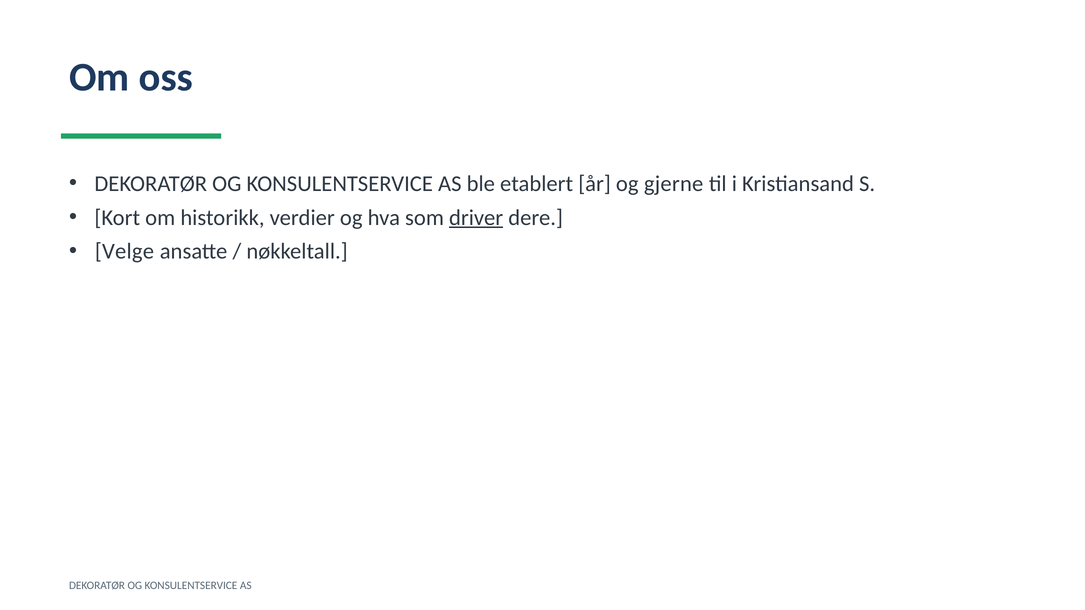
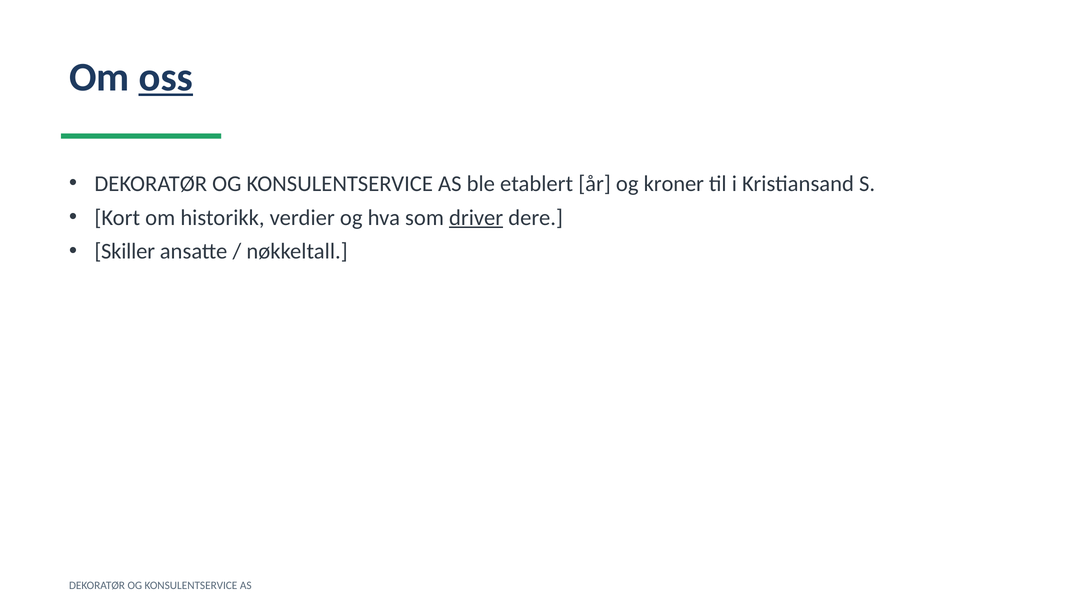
oss underline: none -> present (166, 77)
gjerne: gjerne -> kroner (674, 184)
Velge: Velge -> Skiller (125, 252)
